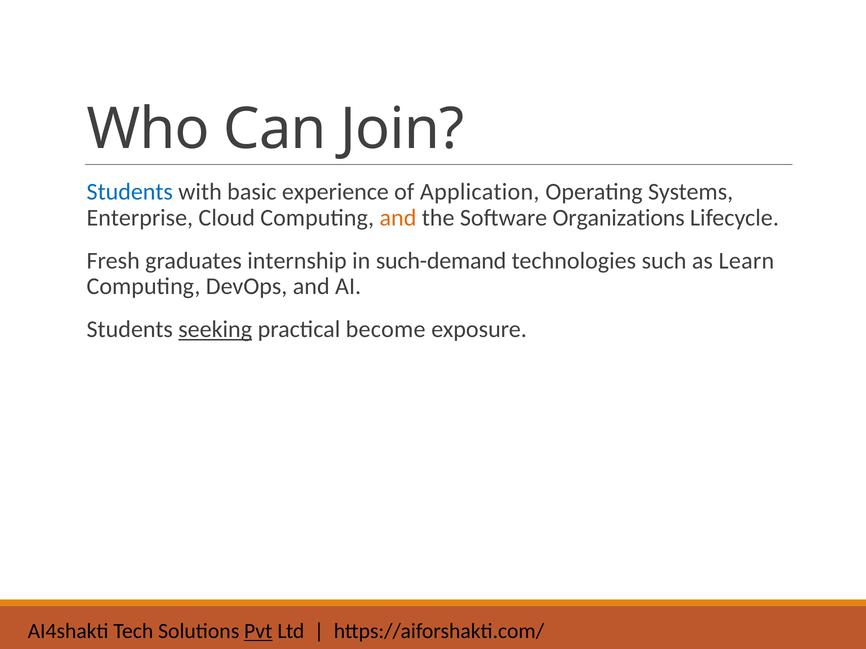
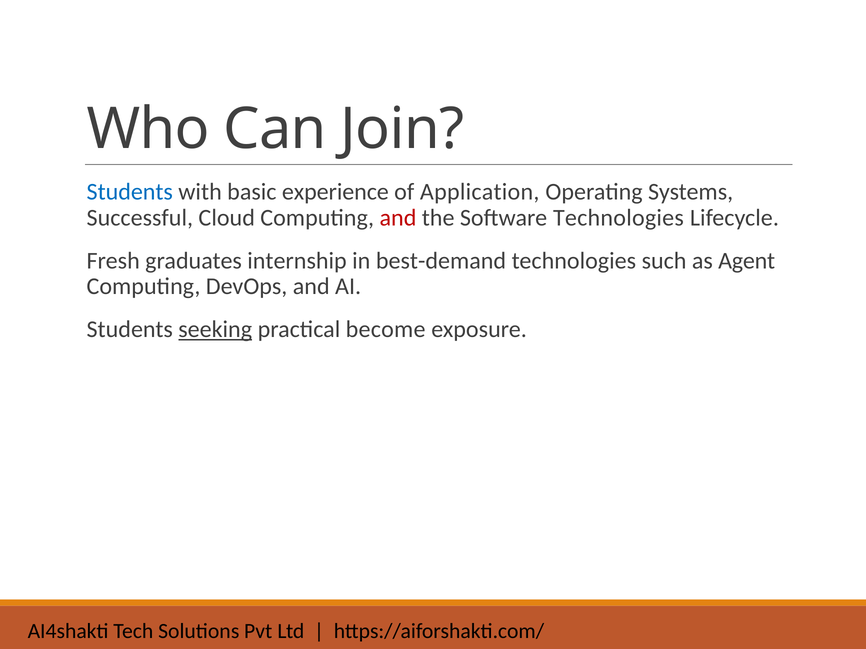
Enterprise: Enterprise -> Successful (140, 218)
and colour: orange -> red (398, 218)
Software Organizations: Organizations -> Technologies (618, 218)
such-demand: such-demand -> best-demand (441, 261)
Learn: Learn -> Agent (747, 261)
Pvt underline: present -> none (258, 632)
